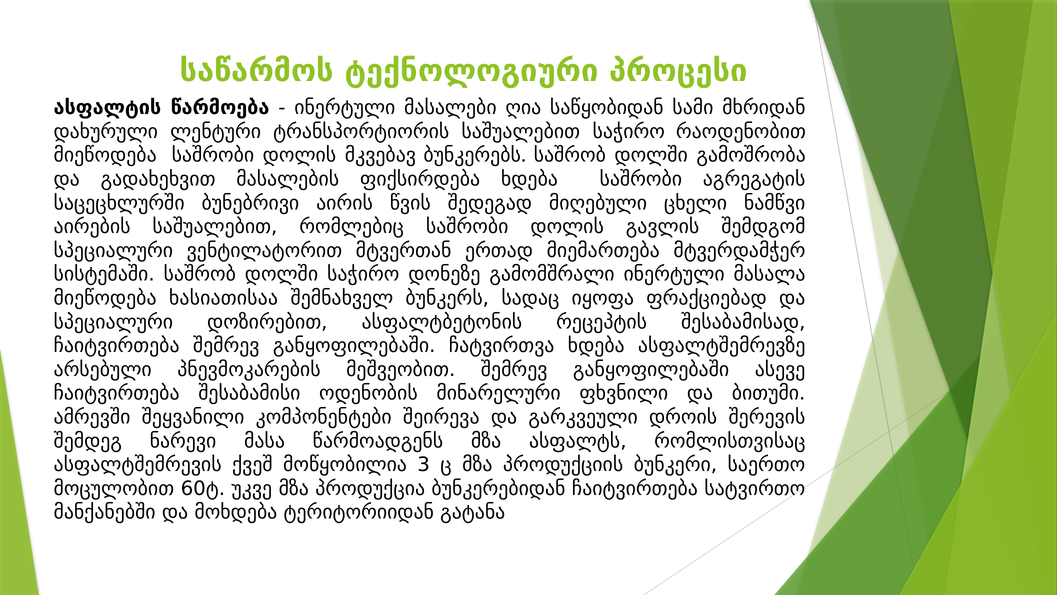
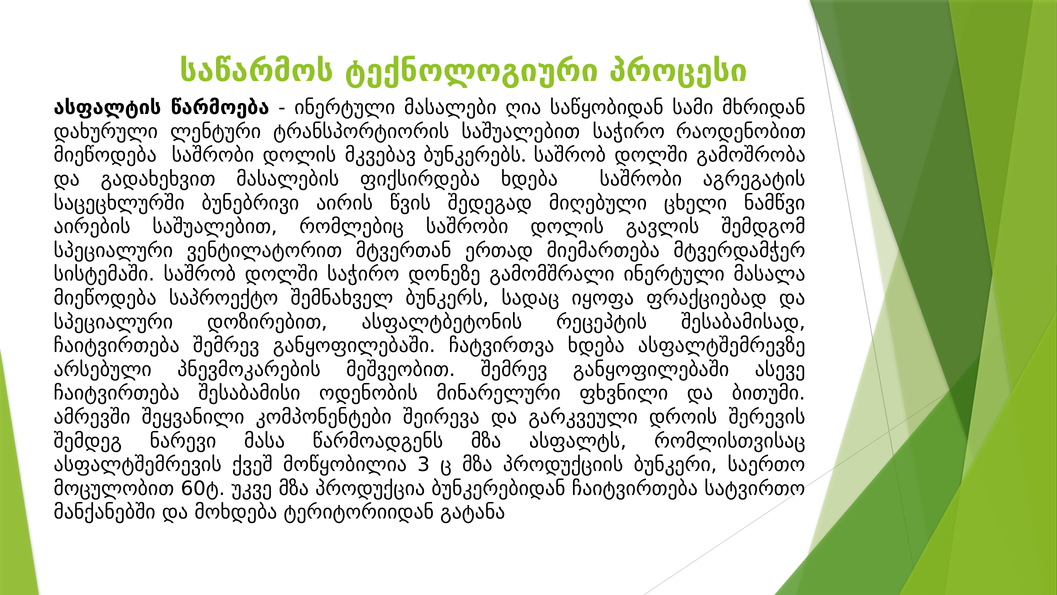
ხასიათისაა: ხასიათისაა -> საპროექტო (224, 298)
